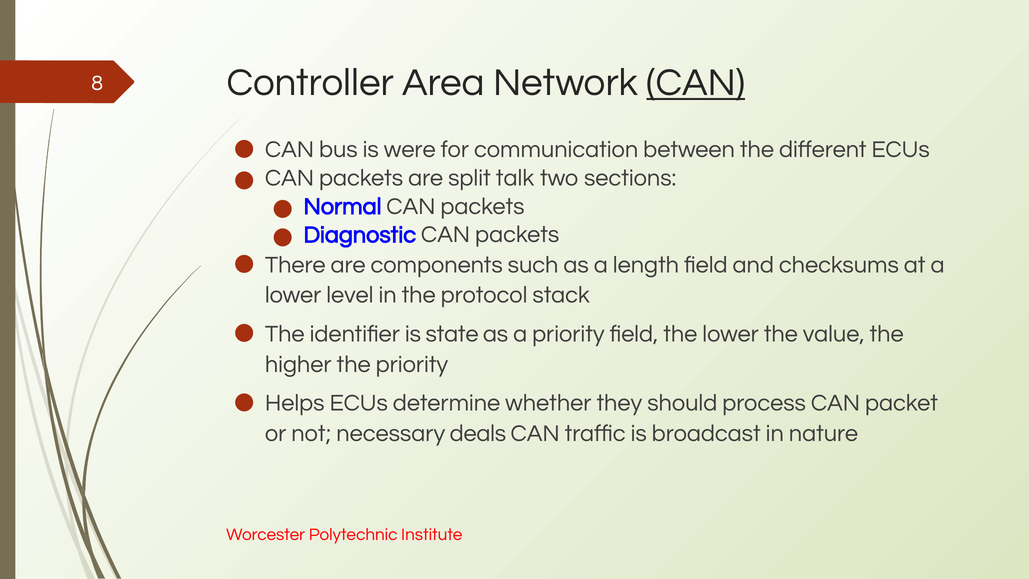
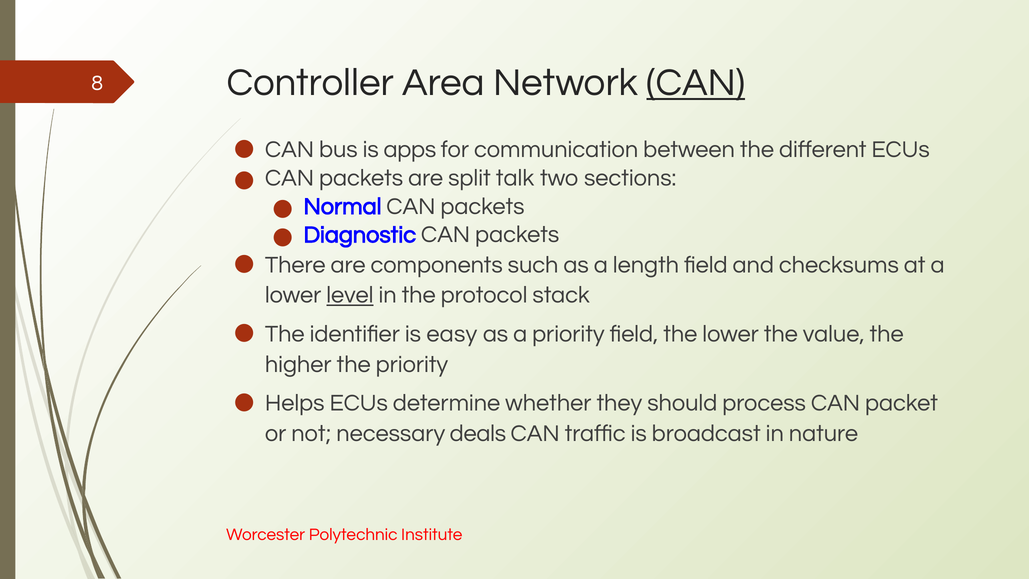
were: were -> apps (410, 150)
level underline: none -> present (350, 295)
state: state -> easy (452, 334)
